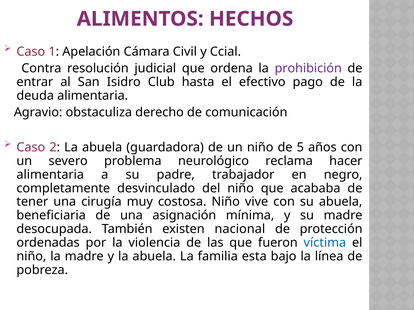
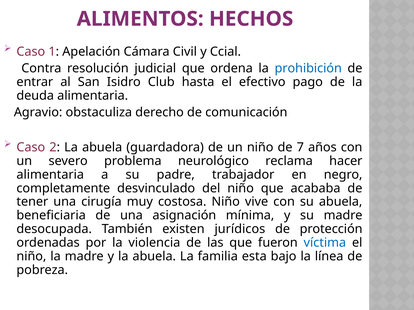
prohibición colour: purple -> blue (308, 68)
5: 5 -> 7 (300, 148)
nacional: nacional -> jurídicos (240, 229)
